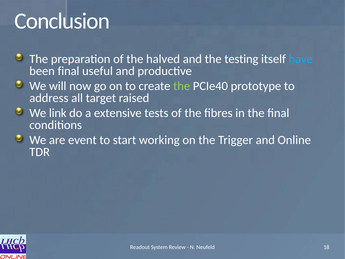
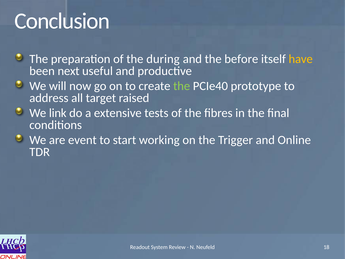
halved: halved -> during (163, 59)
testing: testing -> before (241, 59)
have colour: light blue -> yellow (301, 59)
been final: final -> next (69, 71)
